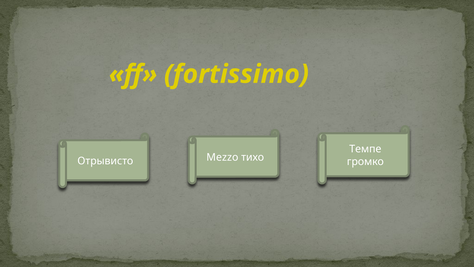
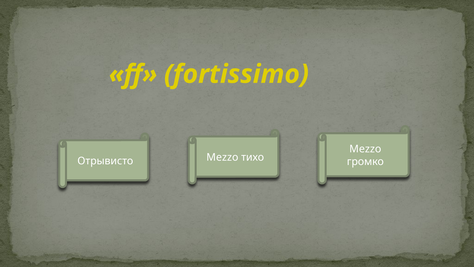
Темпе: Темпе -> Mezzo (365, 149)
